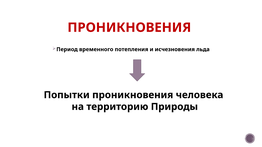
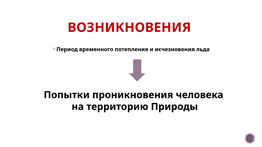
ПРОНИКНОВЕНИЯ: ПРОНИКНОВЕНИЯ -> ВОЗНИКНОВЕНИЯ (129, 28)
